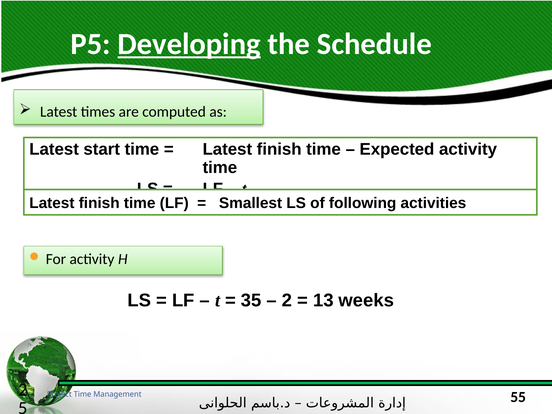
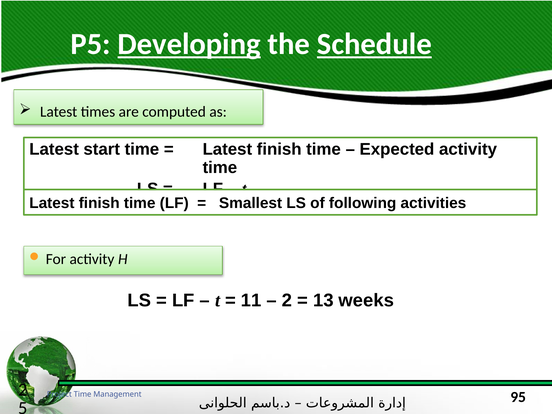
Schedule underline: none -> present (374, 44)
35: 35 -> 11 (251, 300)
55: 55 -> 95 (518, 397)
